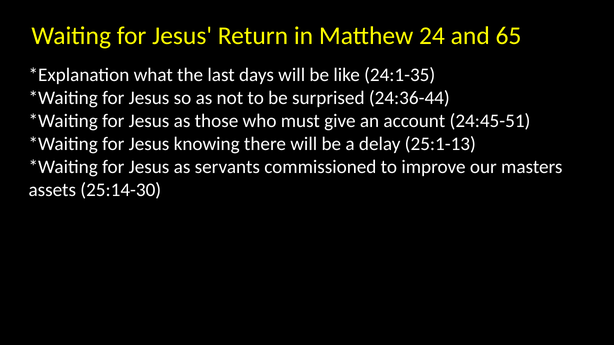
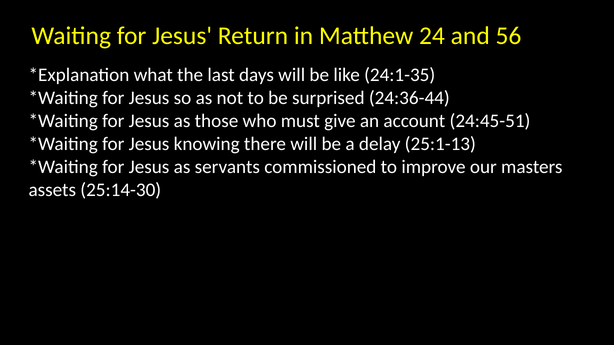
65: 65 -> 56 (508, 36)
